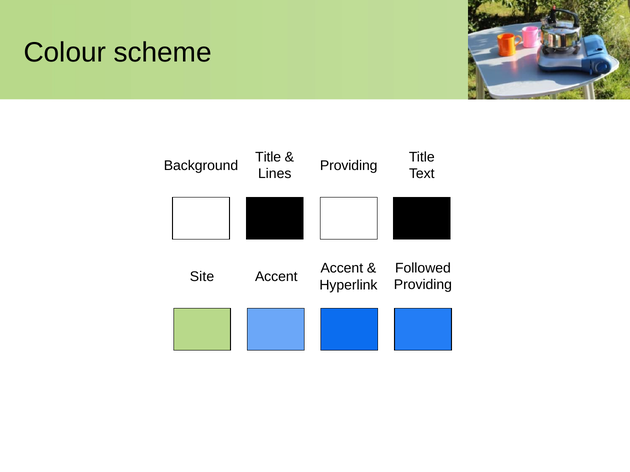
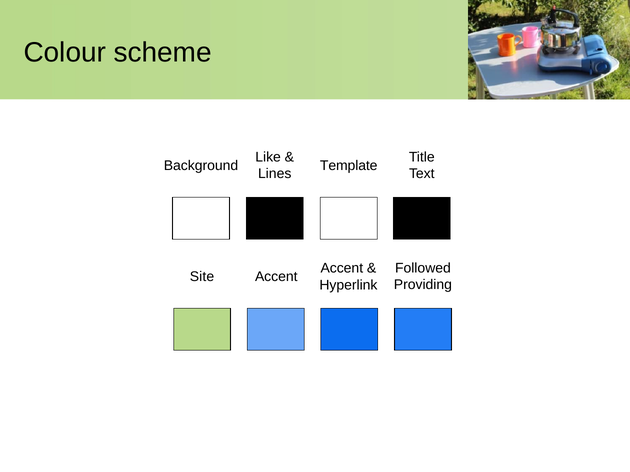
Title: Title -> Like (268, 157)
Providing: Providing -> Template (349, 166)
